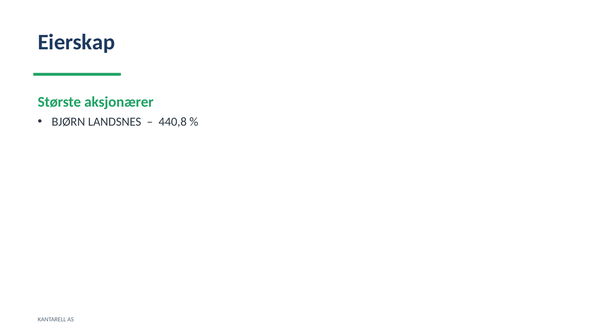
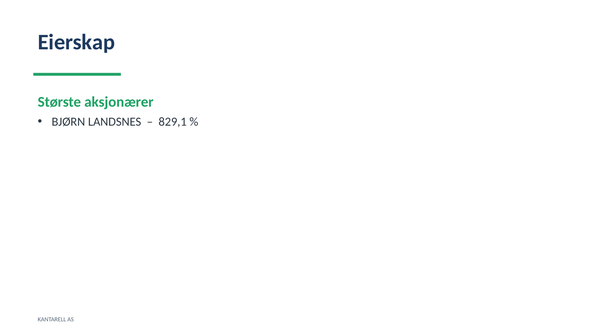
440,8: 440,8 -> 829,1 (173, 122)
